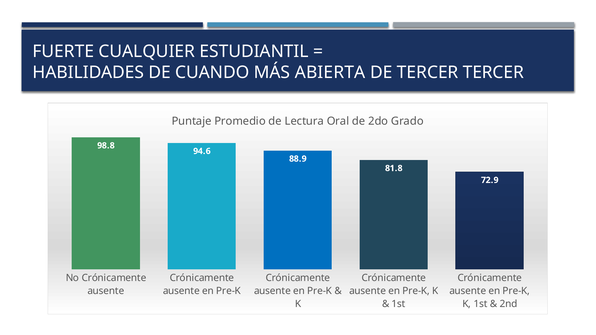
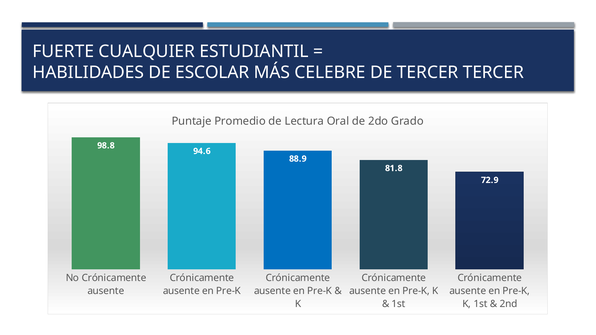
CUANDO: CUANDO -> ESCOLAR (212, 73)
ABIERTA: ABIERTA -> CELEBRE (330, 73)
